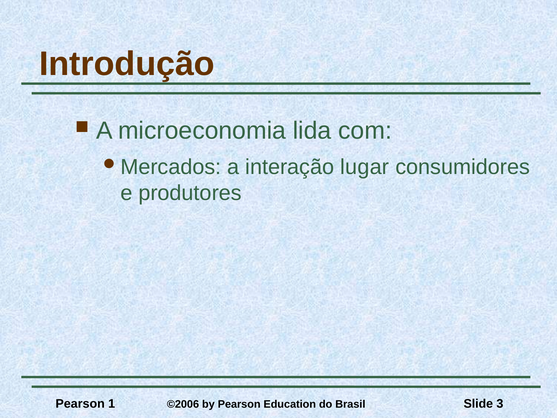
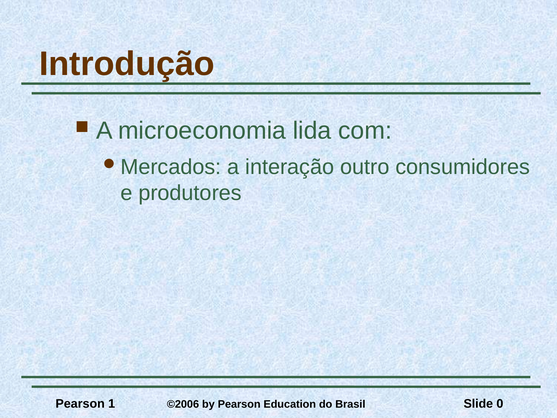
lugar: lugar -> outro (365, 167)
3: 3 -> 0 (500, 403)
